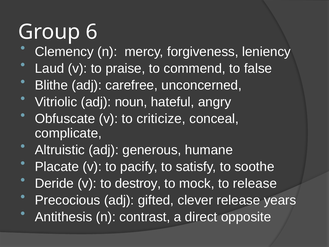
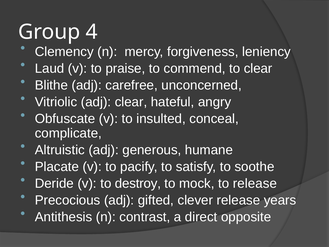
6: 6 -> 4 (92, 32)
to false: false -> clear (258, 68)
adj noun: noun -> clear (131, 102)
criticize: criticize -> insulted (161, 119)
